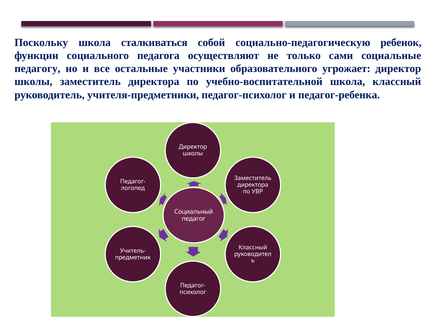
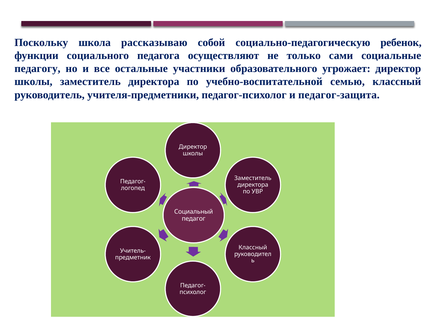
сталкиваться: сталкиваться -> рассказываю (154, 42)
учебно-воспитательной школа: школа -> семью (348, 82)
педагог-ребенка: педагог-ребенка -> педагог-защита (339, 95)
